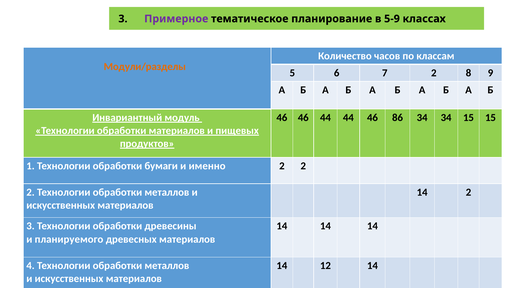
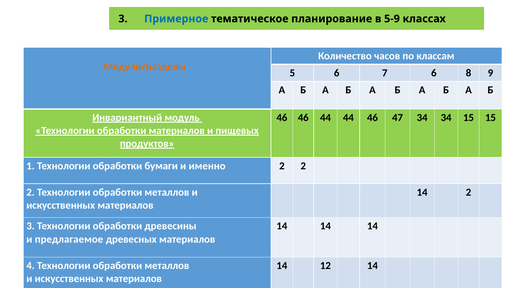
Примерное colour: purple -> blue (176, 19)
7 2: 2 -> 6 (434, 73)
86: 86 -> 47 (398, 118)
планируемого: планируемого -> предлагаемое (69, 240)
